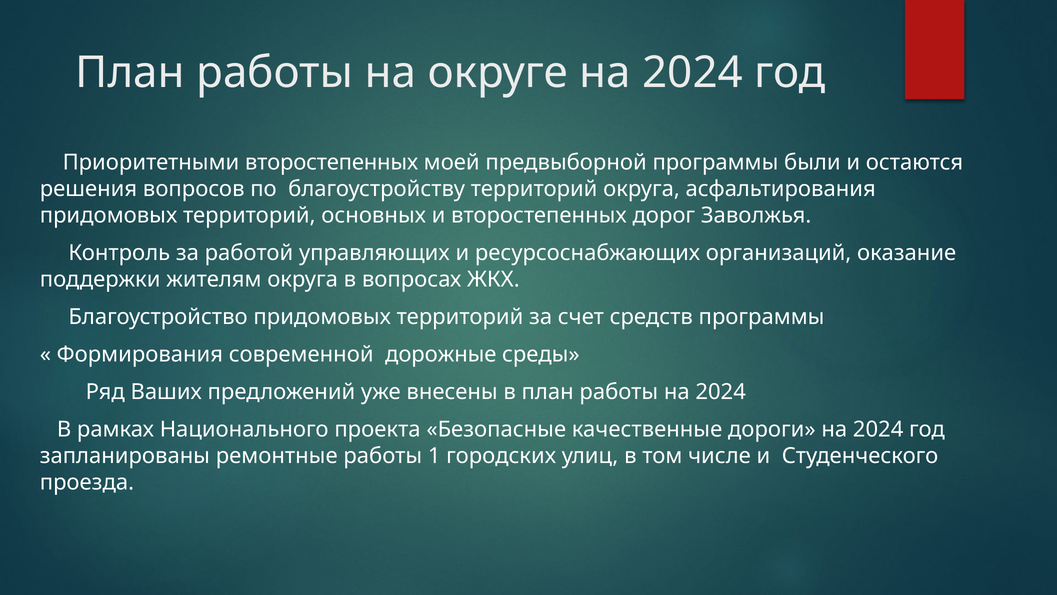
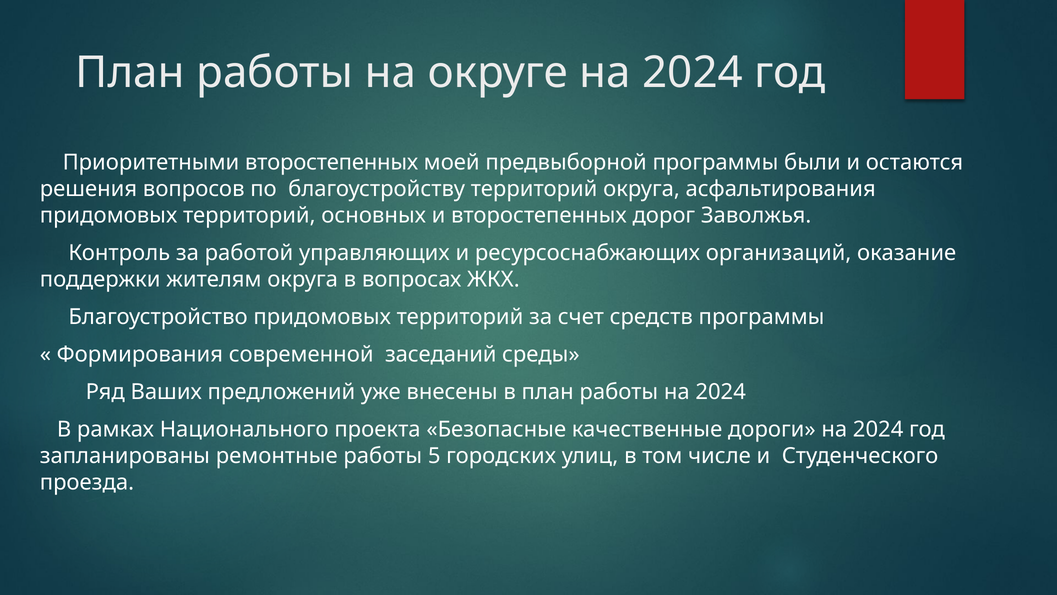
дорожные: дорожные -> заседаний (441, 354)
1: 1 -> 5 (434, 456)
